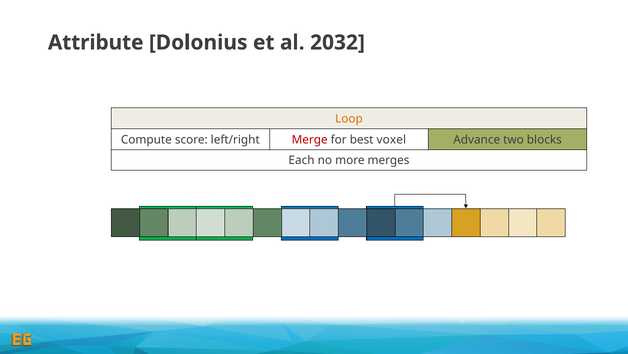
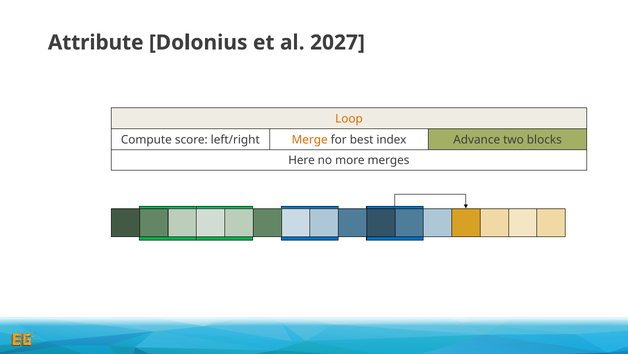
2032: 2032 -> 2027 (337, 42)
Merge colour: red -> orange (310, 140)
voxel: voxel -> index (391, 140)
Each: Each -> Here (302, 160)
